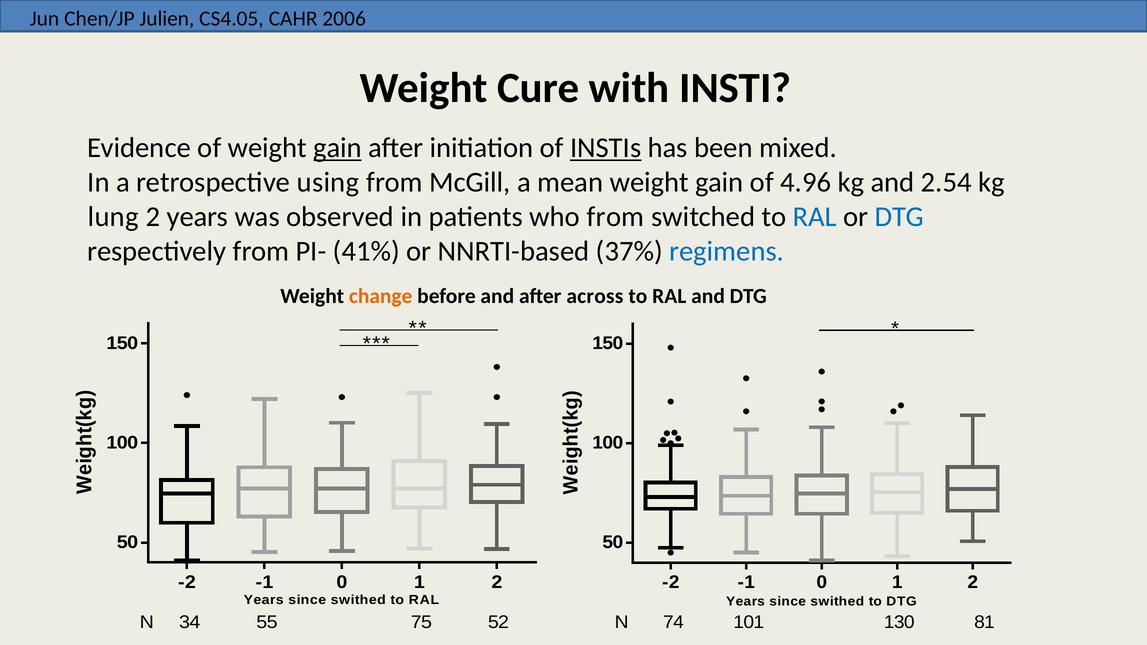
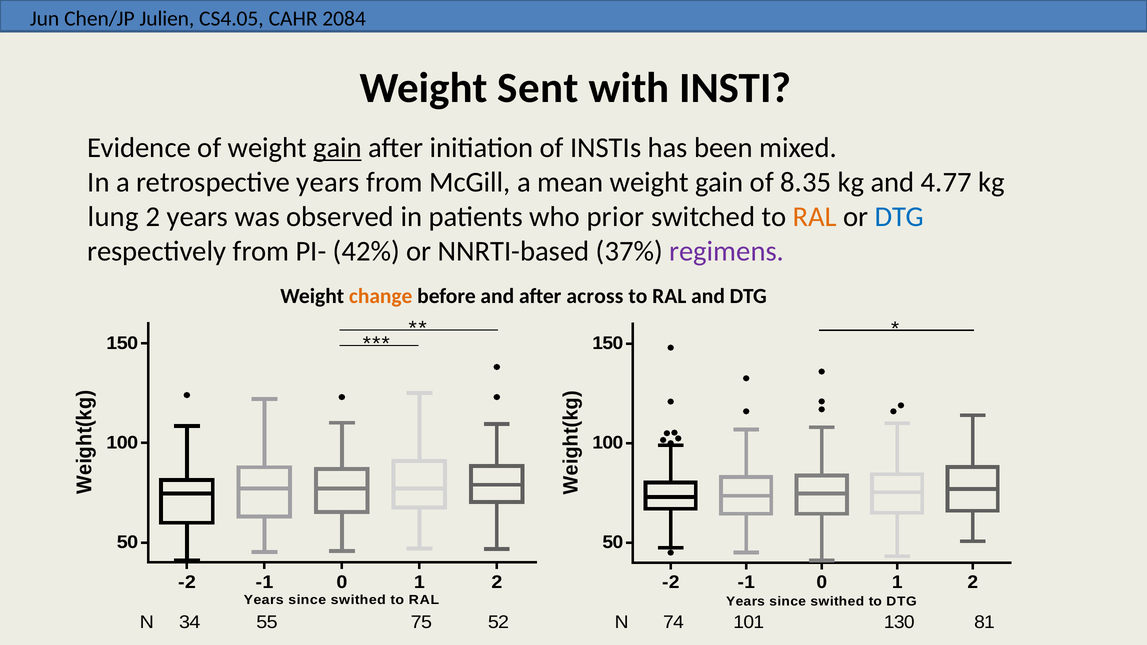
2006: 2006 -> 2084 (344, 19)
Cure: Cure -> Sent (538, 88)
INSTIs underline: present -> none (606, 148)
retrospective using: using -> years (328, 182)
4.96: 4.96 -> 8.35 (806, 182)
2.54: 2.54 -> 4.77 (946, 182)
who from: from -> prior (616, 217)
RAL colour: blue -> orange (815, 217)
41%: 41% -> 42% (366, 251)
regimens colour: blue -> purple (727, 251)
